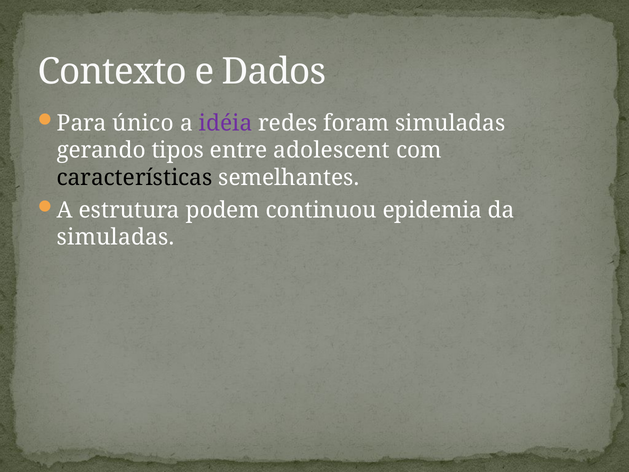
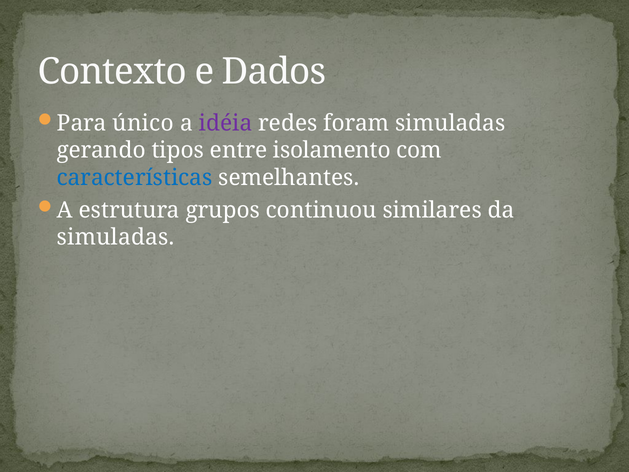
adolescent: adolescent -> isolamento (332, 150)
características colour: black -> blue (134, 178)
podem: podem -> grupos (223, 210)
epidemia: epidemia -> similares (432, 210)
